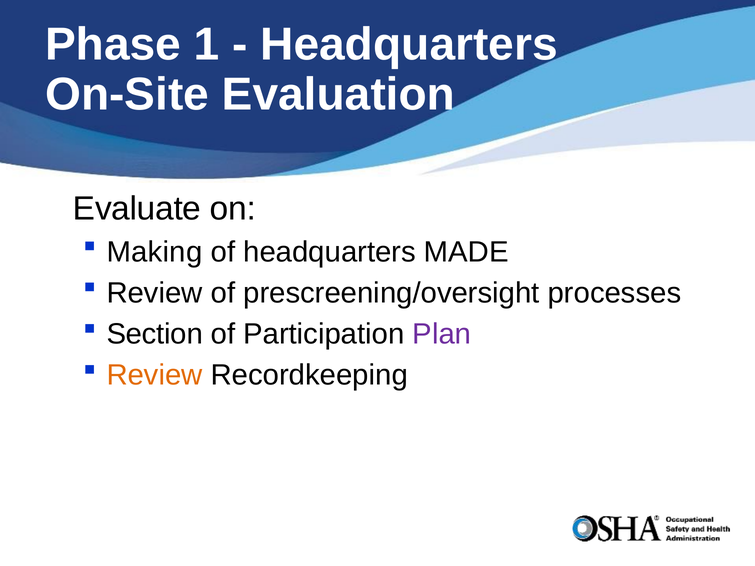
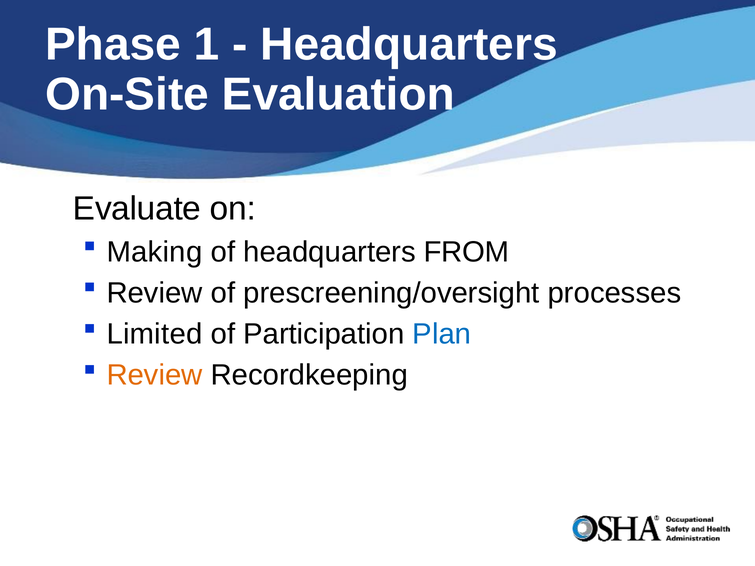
MADE: MADE -> FROM (466, 252)
Section: Section -> Limited (154, 334)
Plan colour: purple -> blue (442, 334)
